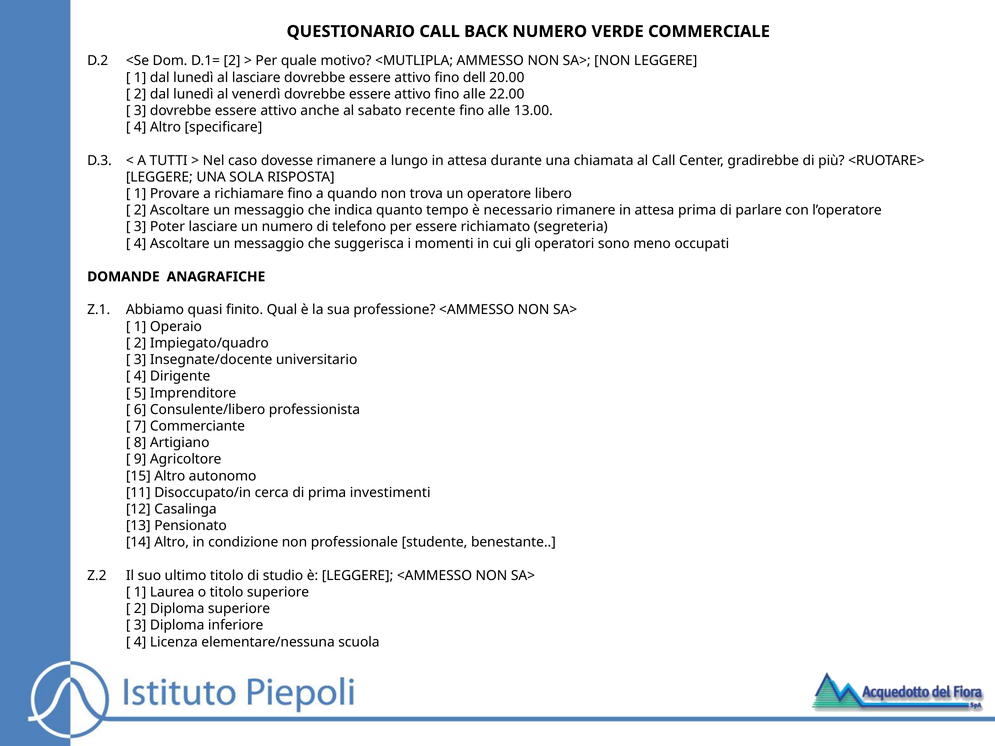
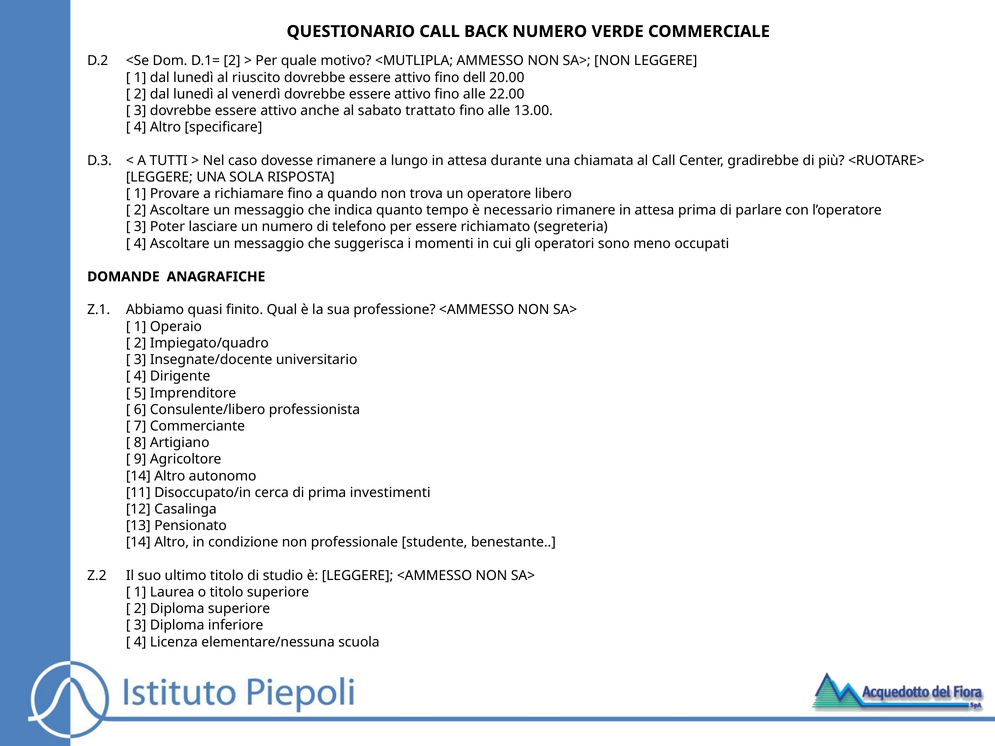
al lasciare: lasciare -> riuscito (256, 78)
recente: recente -> trattato (430, 111)
15: 15 -> 14 (138, 476)
